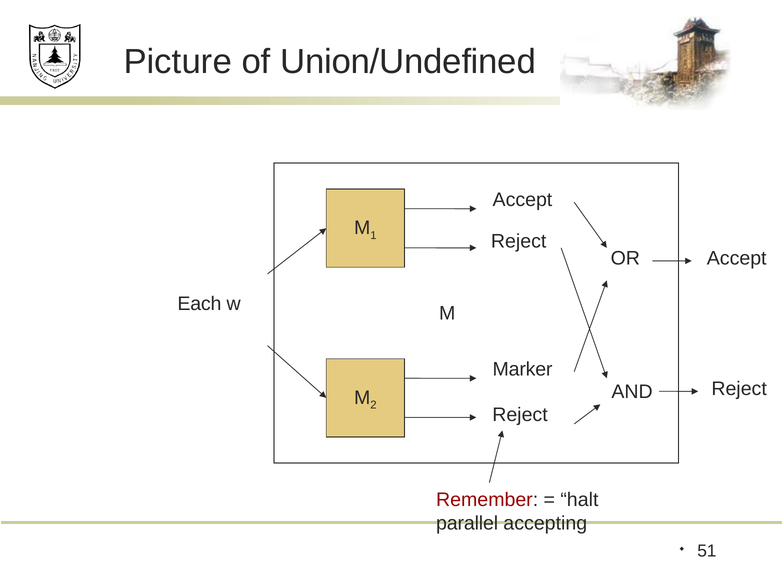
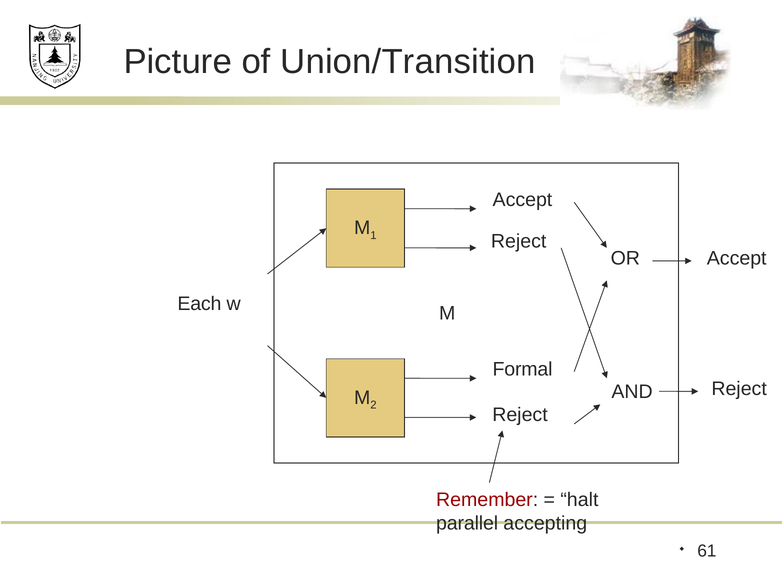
Union/Undefined: Union/Undefined -> Union/Transition (408, 62)
Marker: Marker -> Formal (523, 369)
51: 51 -> 61 (707, 551)
